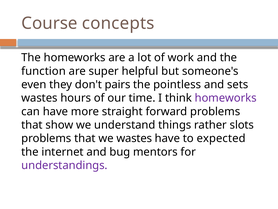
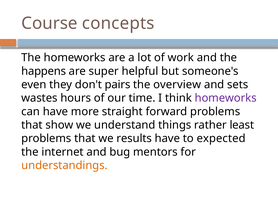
function: function -> happens (44, 71)
pointless: pointless -> overview (177, 84)
slots: slots -> least (242, 125)
we wastes: wastes -> results (134, 138)
understandings colour: purple -> orange (64, 165)
